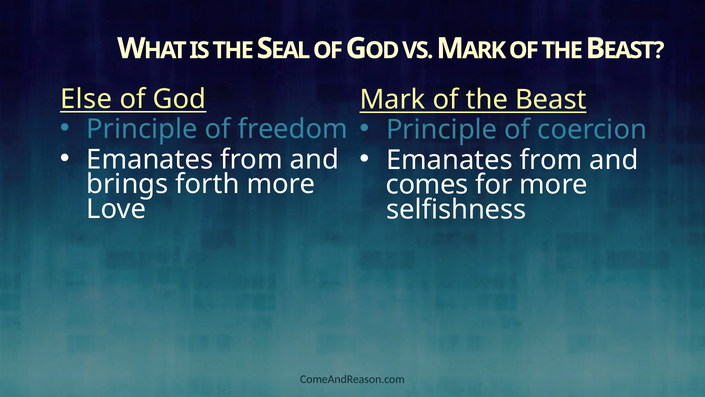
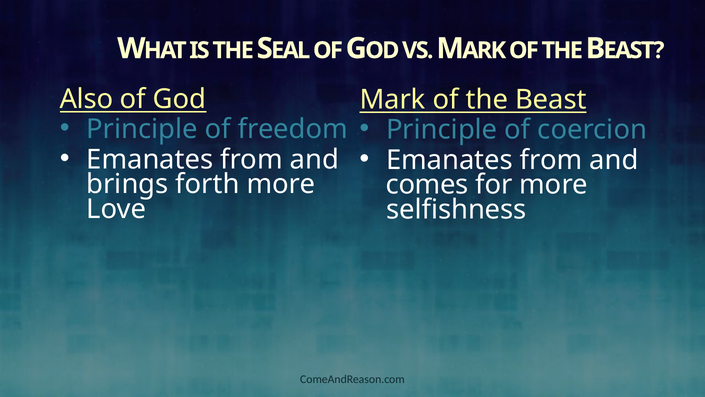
Else: Else -> Also (86, 99)
